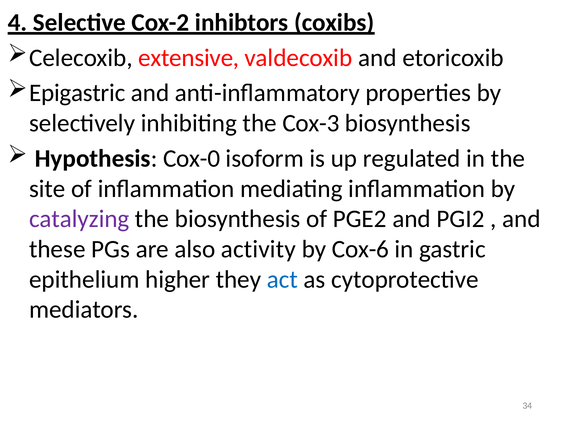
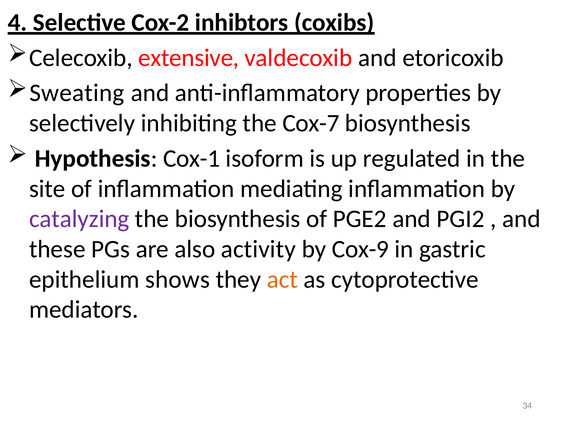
Epigastric: Epigastric -> Sweating (77, 93)
Cox-3: Cox-3 -> Cox-7 (311, 123)
Cox-0: Cox-0 -> Cox-1 (192, 158)
Cox-6: Cox-6 -> Cox-9 (360, 249)
higher: higher -> shows (178, 279)
act colour: blue -> orange (282, 279)
